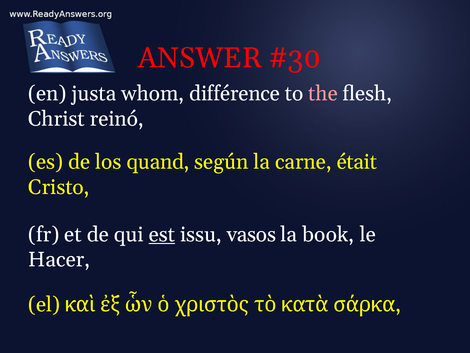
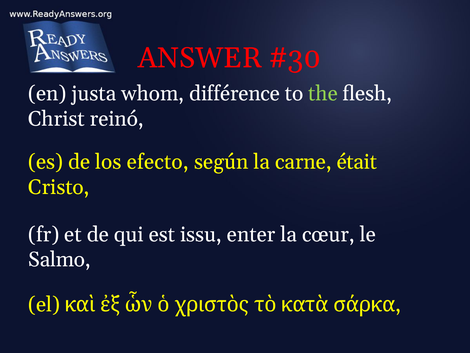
the colour: pink -> light green (323, 94)
quand: quand -> efecto (158, 162)
est underline: present -> none (162, 234)
vasos: vasos -> enter (251, 234)
book: book -> cœur (328, 234)
Hacer: Hacer -> Salmo (59, 259)
